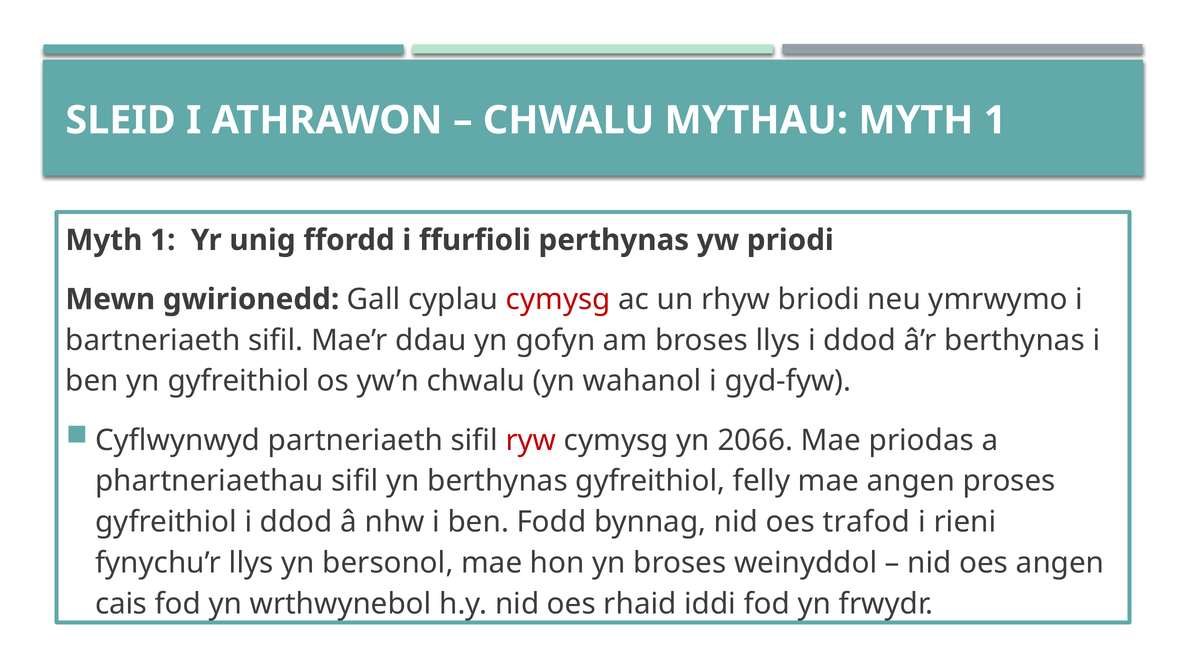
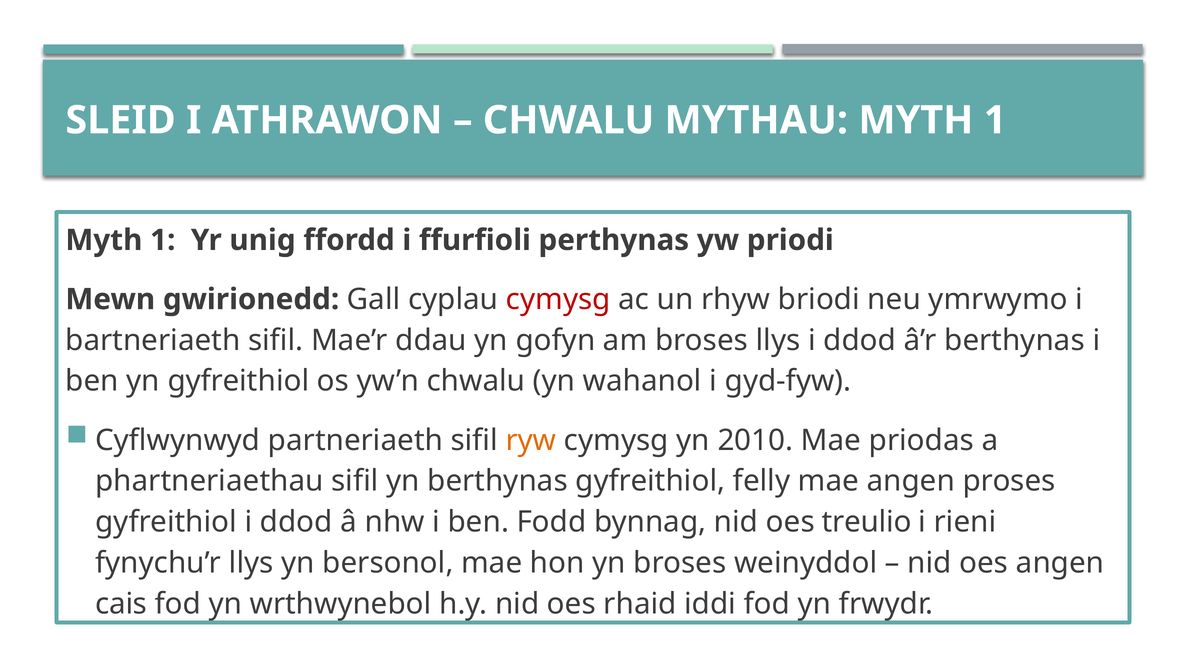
ryw colour: red -> orange (531, 440)
2066: 2066 -> 2010 (755, 440)
trafod: trafod -> treulio (867, 522)
